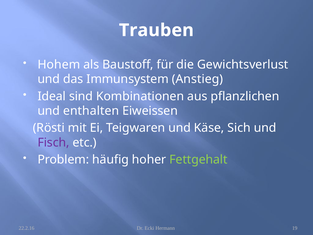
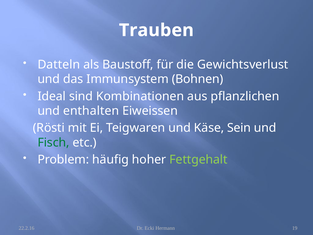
Hohem: Hohem -> Datteln (59, 64)
Anstieg: Anstieg -> Bohnen (198, 79)
Sich: Sich -> Sein (239, 128)
Fisch colour: purple -> green (53, 142)
